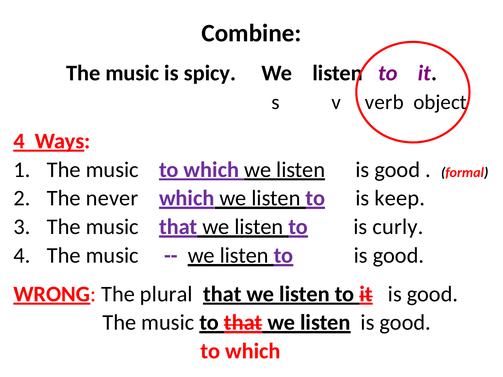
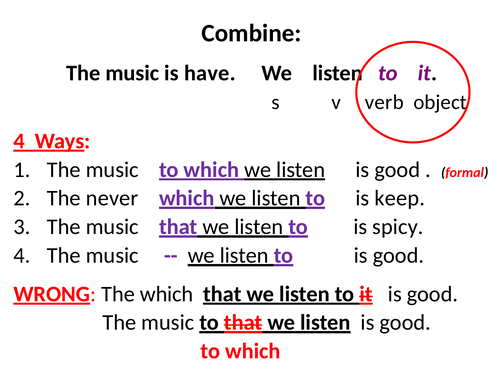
spicy: spicy -> have (210, 73)
curly: curly -> spicy (398, 227)
The plural: plural -> which (167, 294)
